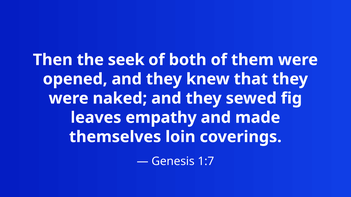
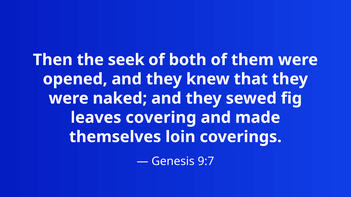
empathy: empathy -> covering (161, 118)
1:7: 1:7 -> 9:7 (206, 162)
